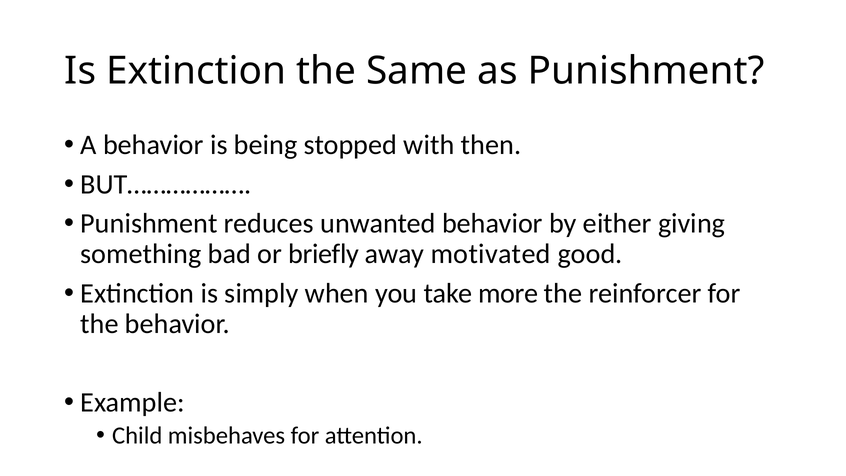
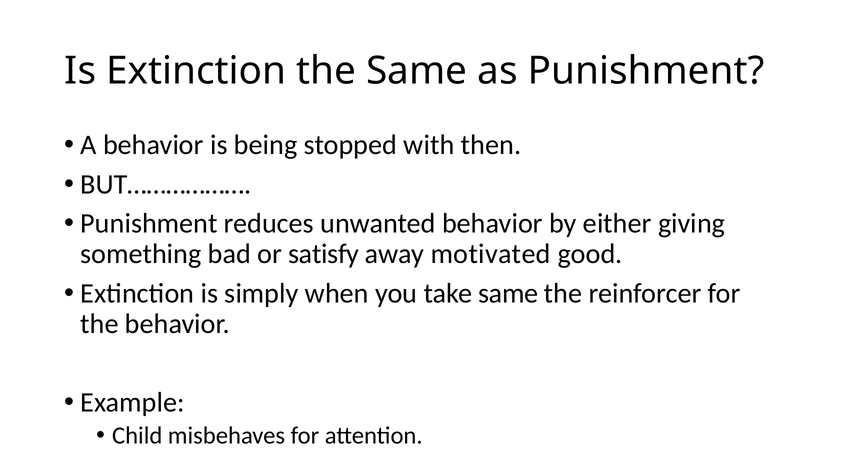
briefly: briefly -> satisfy (324, 254)
take more: more -> same (508, 293)
